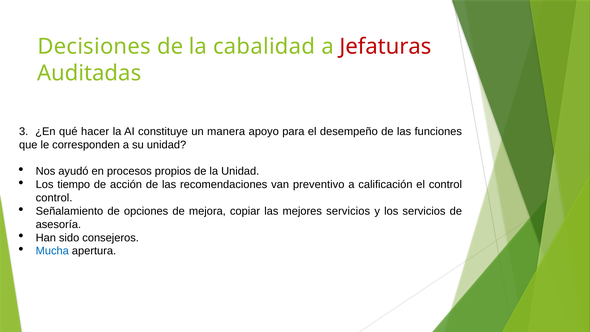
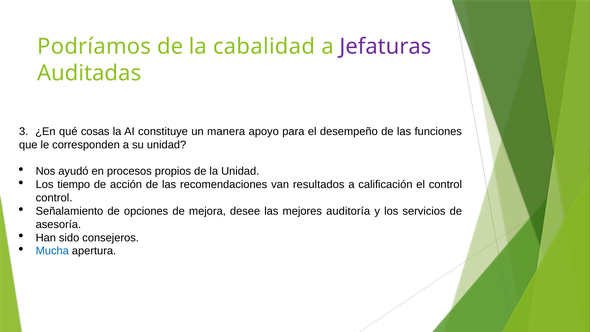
Decisiones: Decisiones -> Podríamos (94, 47)
Jefaturas colour: red -> purple (385, 47)
hacer: hacer -> cosas (95, 131)
preventivo: preventivo -> resultados (319, 185)
copiar: copiar -> desee (245, 211)
mejores servicios: servicios -> auditoría (348, 211)
